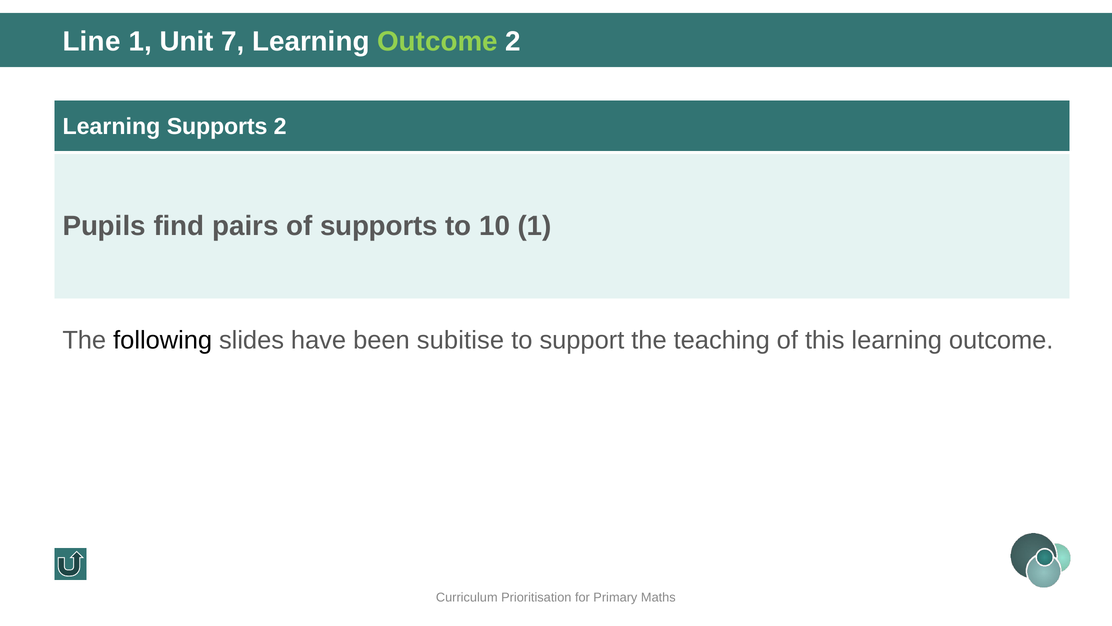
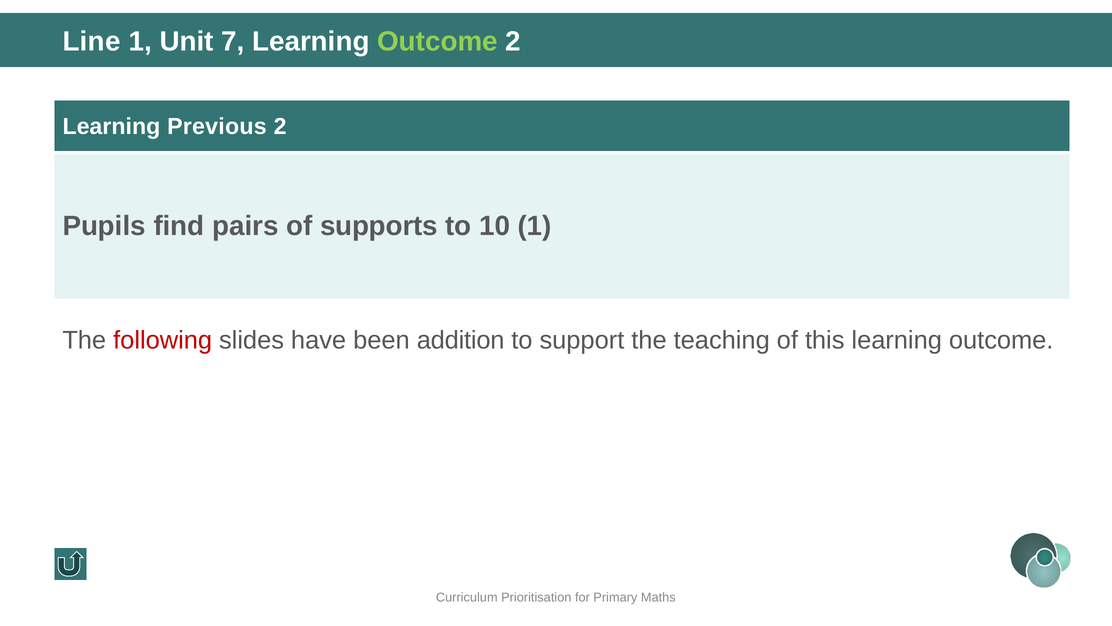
Learning Supports: Supports -> Previous (217, 127)
following colour: black -> red (163, 340)
subitise: subitise -> addition (461, 340)
